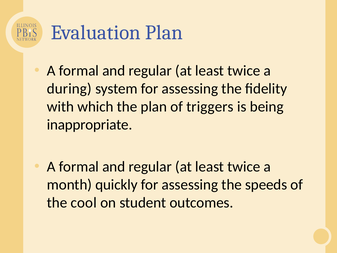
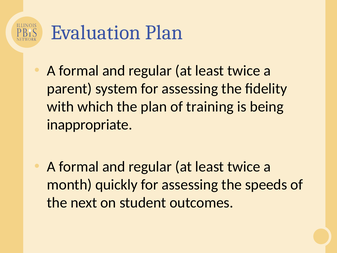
during: during -> parent (69, 89)
triggers: triggers -> training (210, 107)
cool: cool -> next (84, 203)
